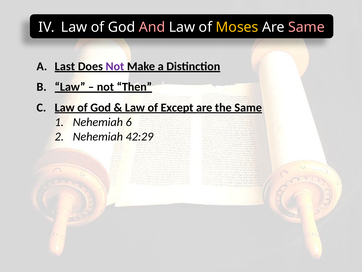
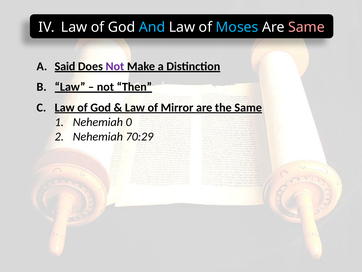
And colour: pink -> light blue (152, 27)
Moses colour: yellow -> light blue (237, 27)
Last: Last -> Said (65, 66)
Except: Except -> Mirror (177, 107)
6: 6 -> 0 (129, 122)
42:29: 42:29 -> 70:29 (139, 136)
